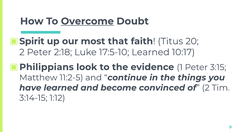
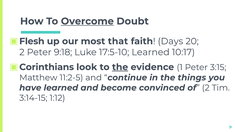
Spirit: Spirit -> Flesh (32, 41)
Titus: Titus -> Days (170, 41)
2:18: 2:18 -> 9:18 (63, 52)
Philippians: Philippians -> Corinthians (47, 67)
the underline: none -> present (120, 67)
